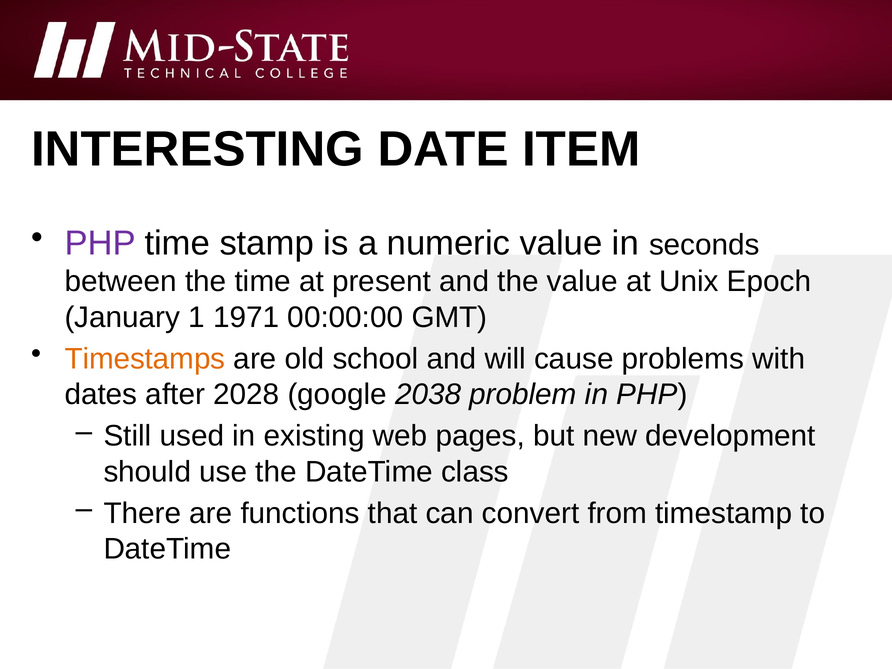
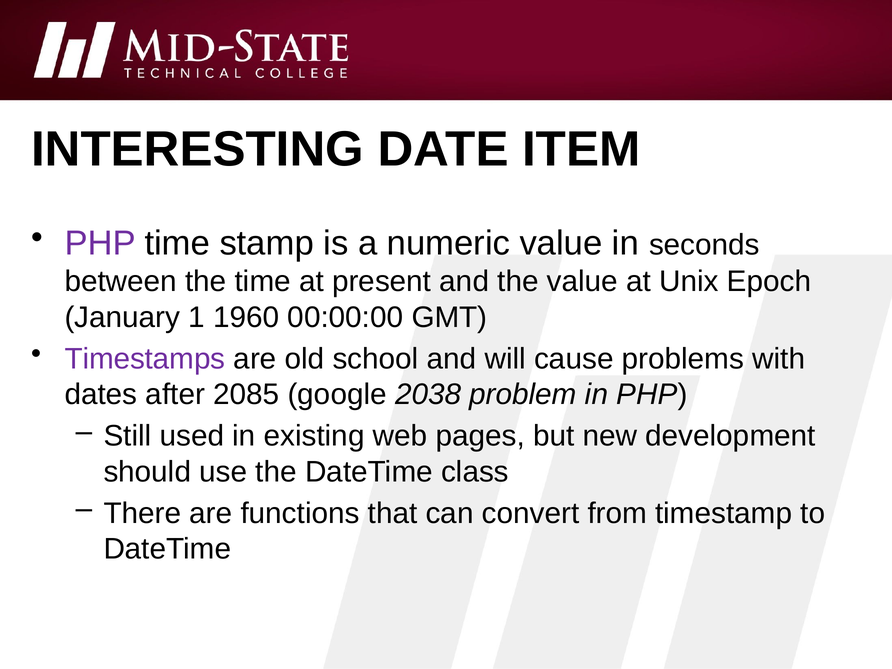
1971: 1971 -> 1960 (246, 317)
Timestamps colour: orange -> purple (145, 359)
2028: 2028 -> 2085 (246, 394)
